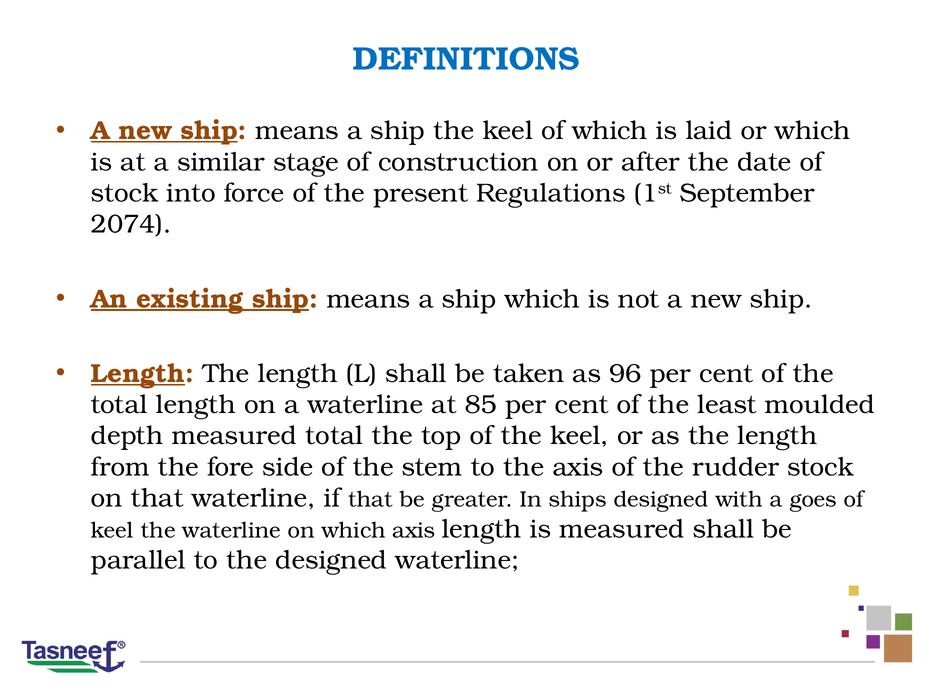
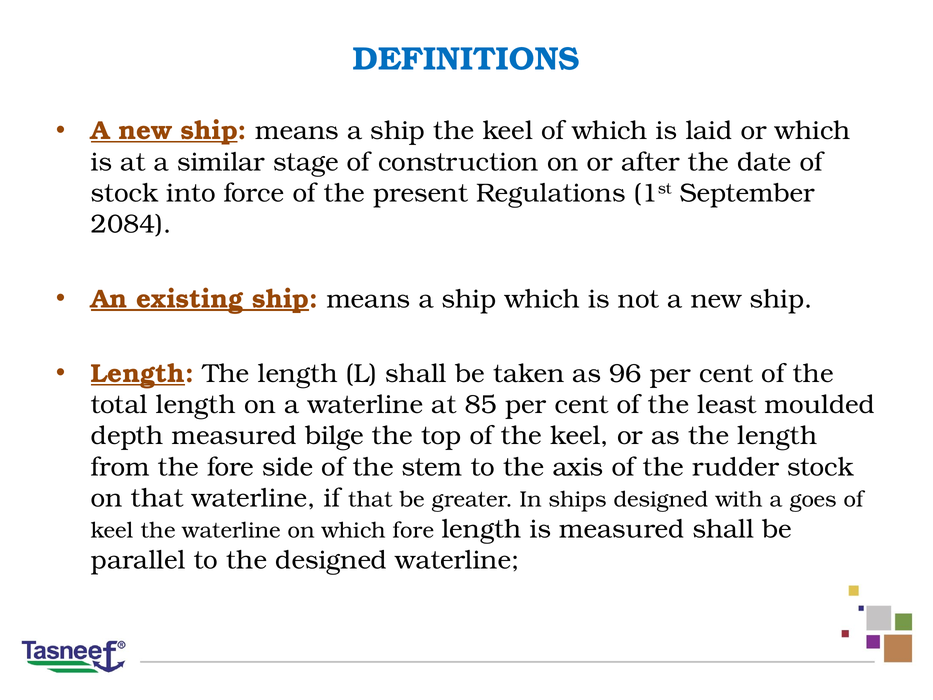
2074: 2074 -> 2084 (131, 224)
measured total: total -> bilge (334, 436)
which axis: axis -> fore (414, 530)
